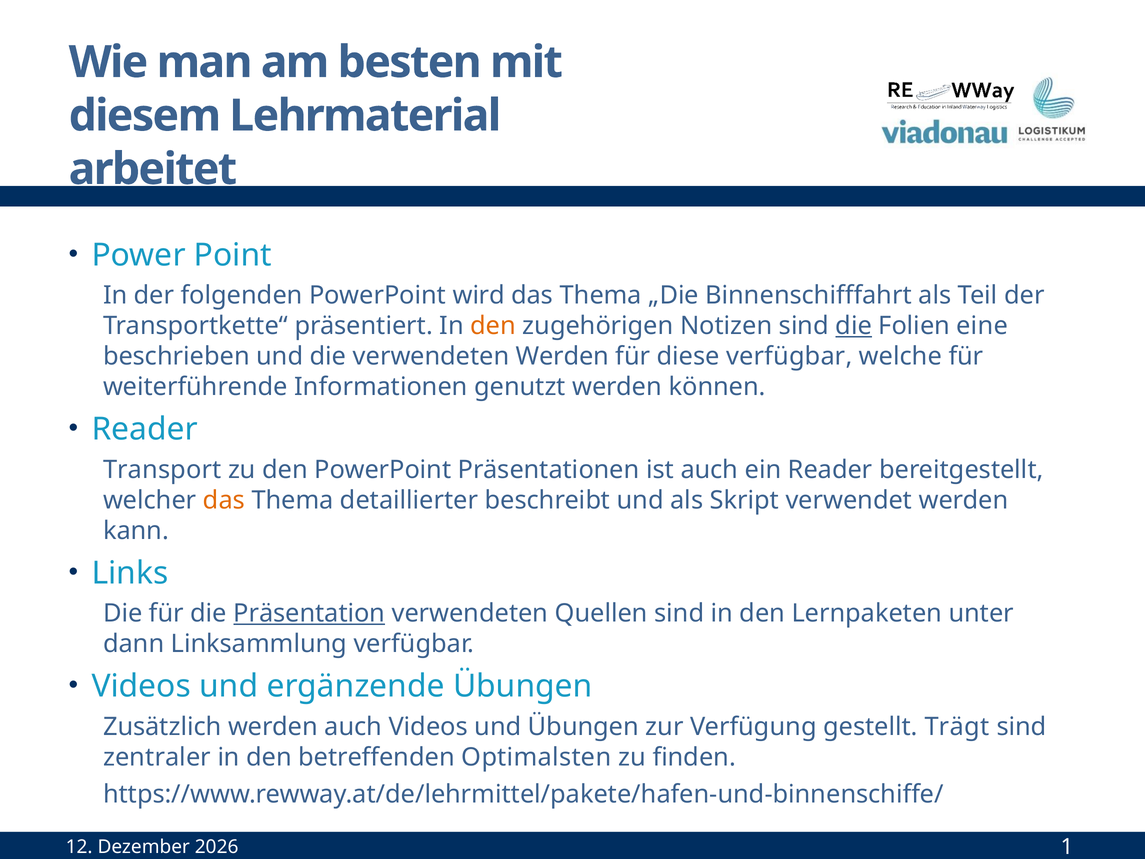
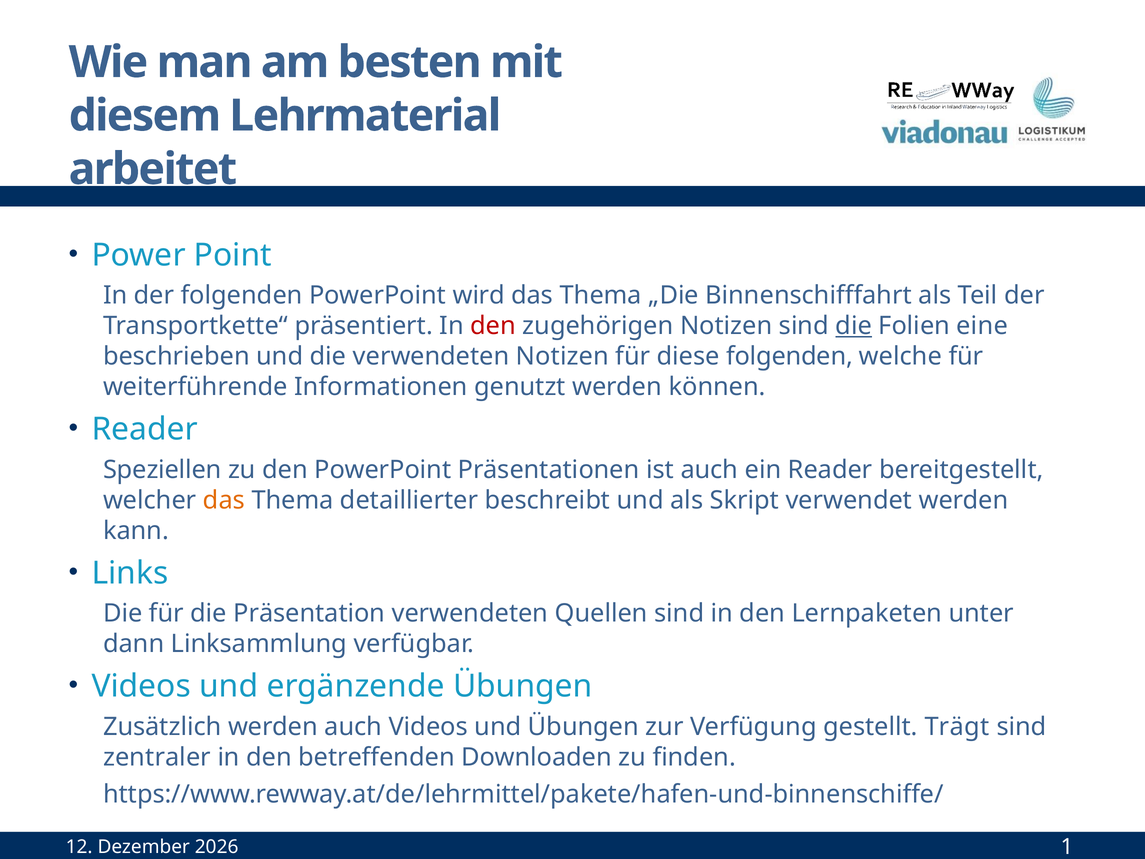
den colour: orange -> red (493, 326)
verwendeten Werden: Werden -> Notizen (562, 356)
diese verfügbar: verfügbar -> folgenden (790, 356)
Transport: Transport -> Speziellen (162, 470)
Präsentation underline: present -> none (309, 613)
Optimalsten: Optimalsten -> Downloaden (537, 757)
